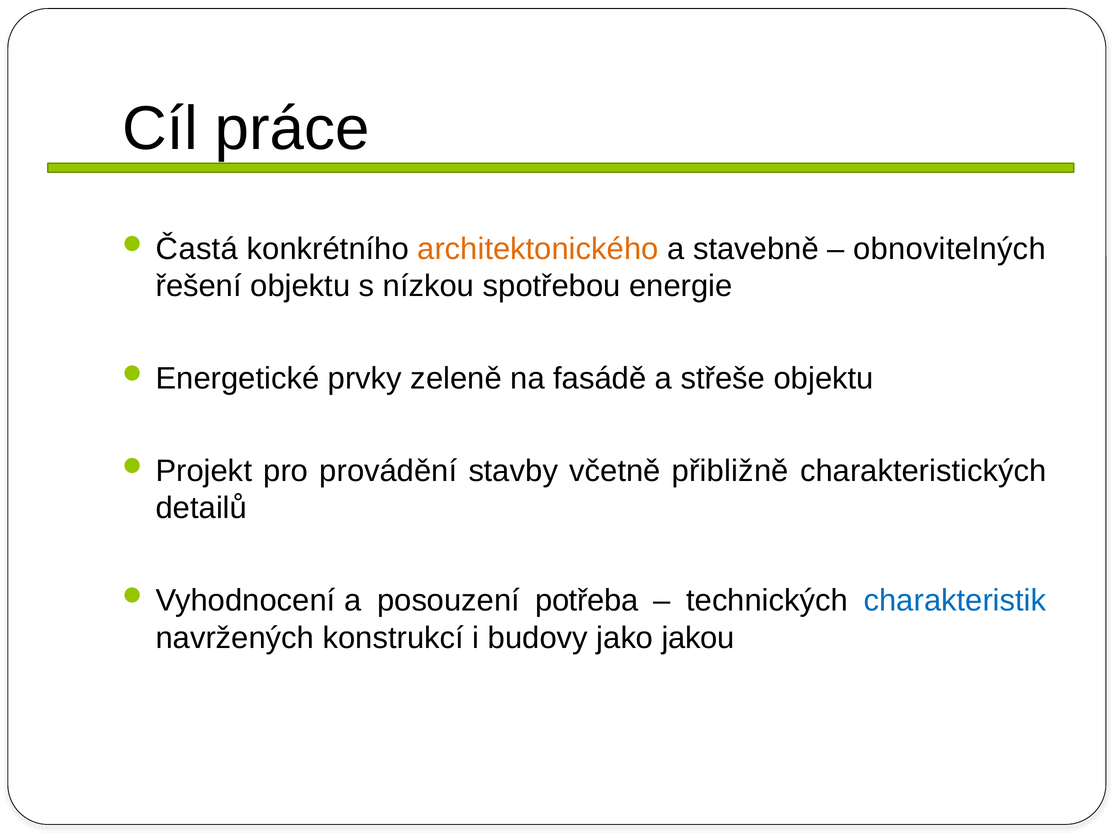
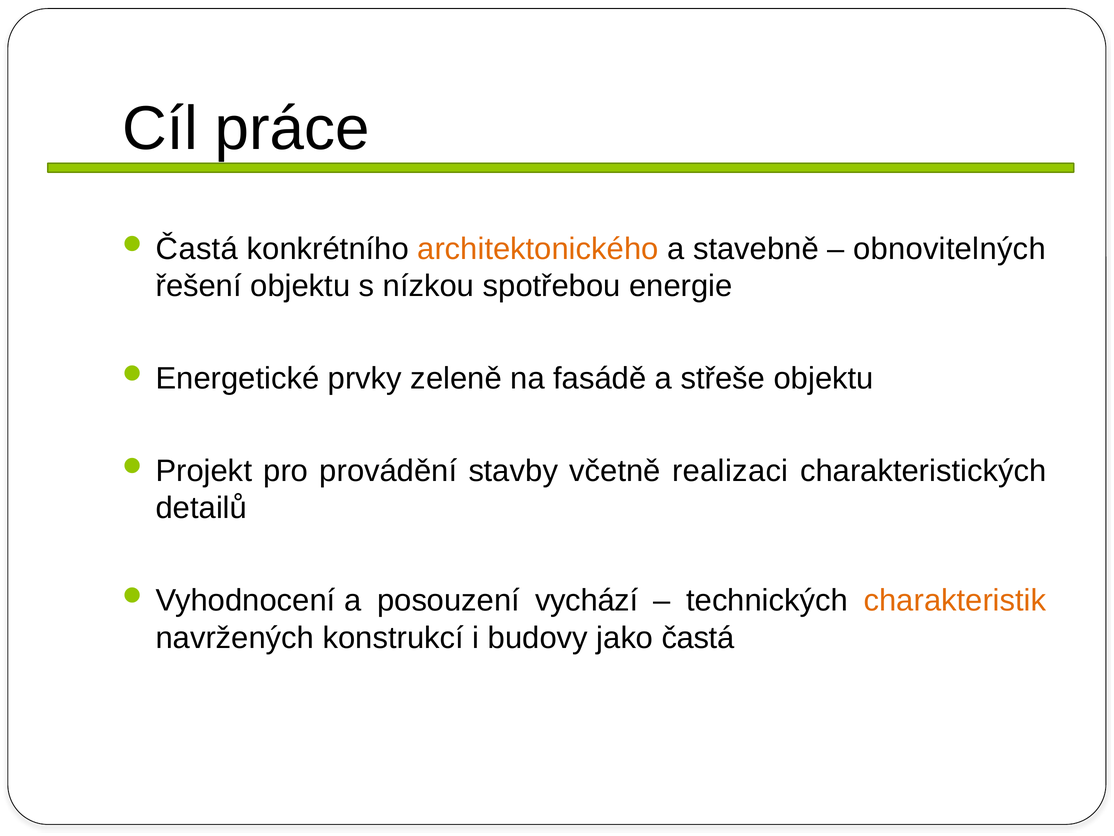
přibližně: přibližně -> realizaci (730, 471)
potřeba: potřeba -> vychází (587, 600)
charakteristik colour: blue -> orange (955, 600)
jako jakou: jakou -> častá (698, 638)
